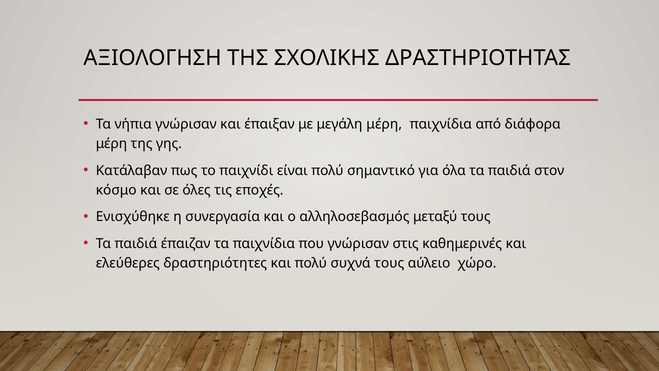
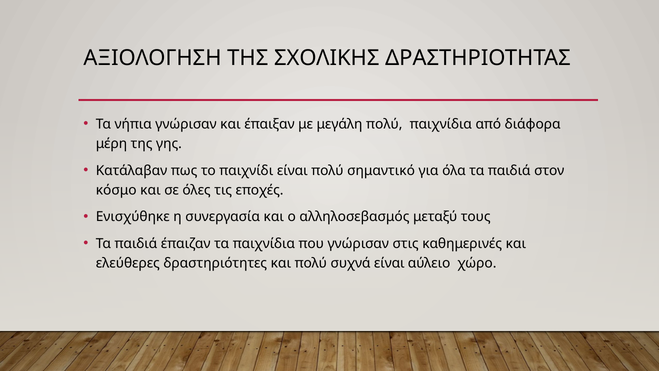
μεγάλη μέρη: μέρη -> πολύ (384, 124)
συχνά τους: τους -> είναι (389, 263)
